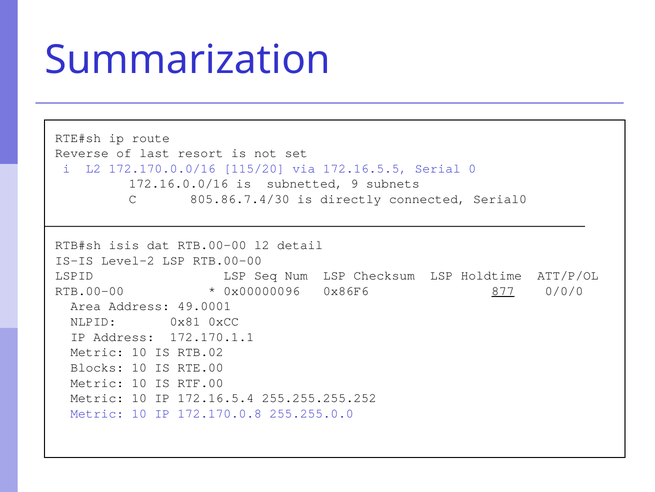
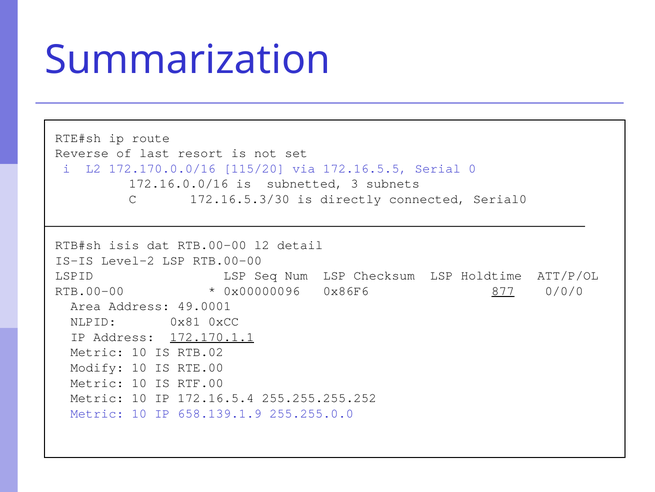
9: 9 -> 3 (355, 183)
805.86.7.4/30: 805.86.7.4/30 -> 172.16.5.3/30 (240, 199)
172.170.1.1 underline: none -> present (212, 336)
Blocks: Blocks -> Modify (97, 367)
172.170.0.8: 172.170.0.8 -> 658.139.1.9 (220, 413)
